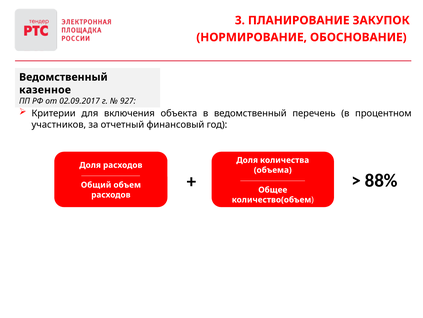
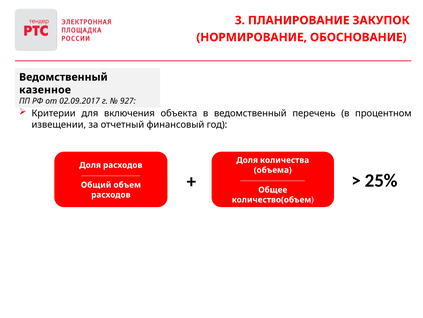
участников: участников -> извещении (59, 124)
88%: 88% -> 25% (381, 180)
